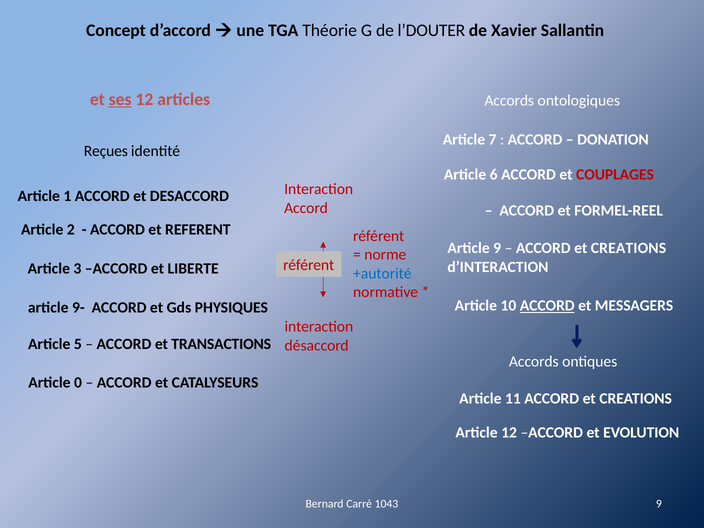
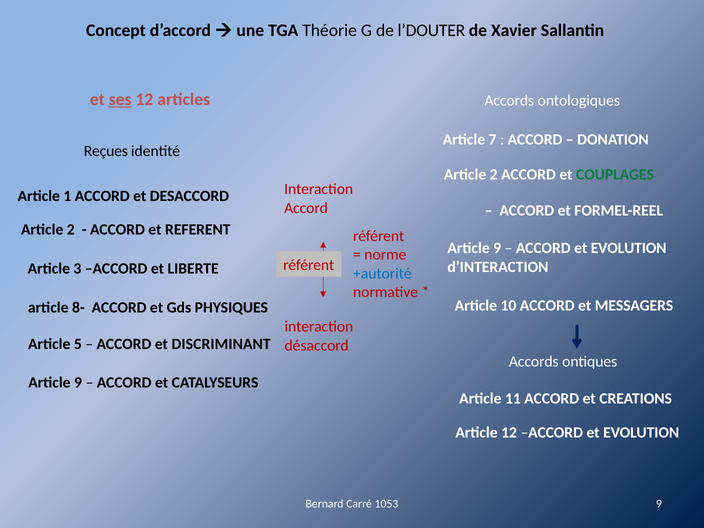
6: 6 -> 2 (494, 174)
COUPLAGES colour: red -> green (615, 174)
CREATIONS: CREATIONS -> EVOLUTION (629, 248)
ACCORD underline: present -> none (547, 306)
9-: 9- -> 8- (78, 308)
TRANSACTIONS: TRANSACTIONS -> DISCRIMINANT (221, 344)
0: 0 -> 9 (78, 383)
1043: 1043 -> 1053 (386, 504)
